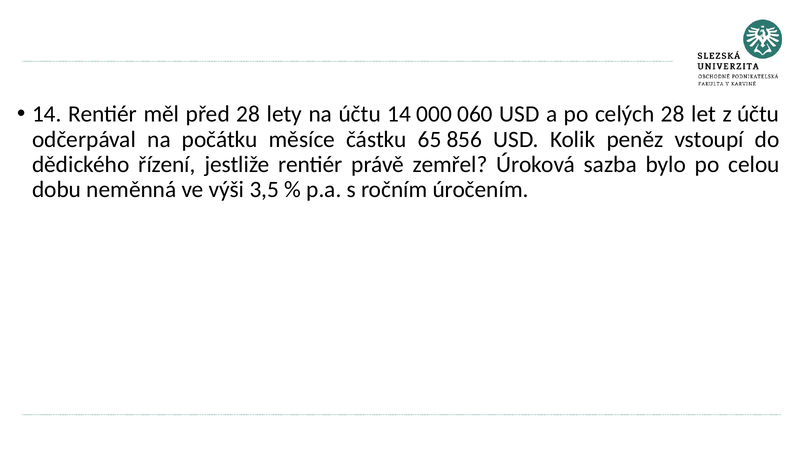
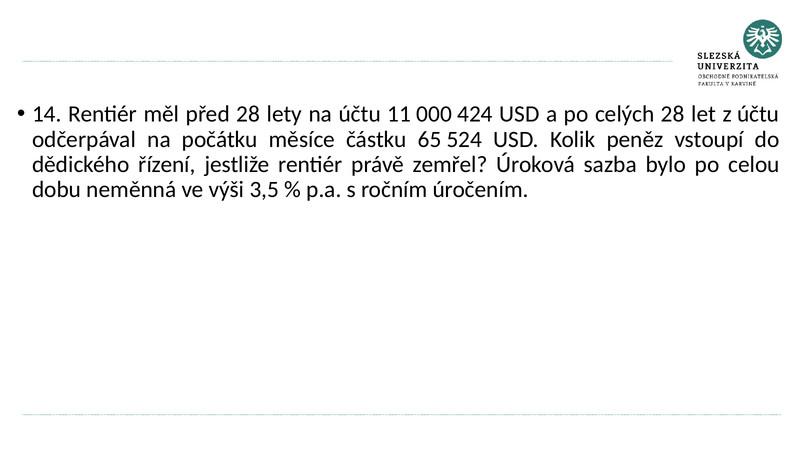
účtu 14: 14 -> 11 (399, 114)
060: 060 -> 424 (475, 114)
856: 856 -> 524 (464, 139)
